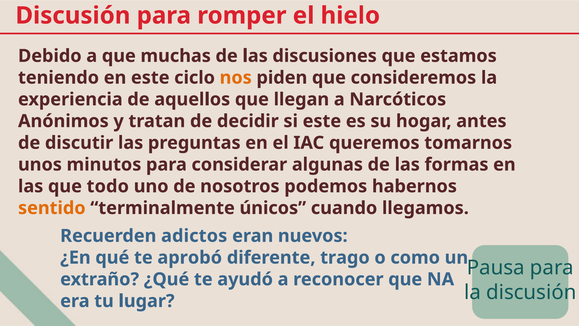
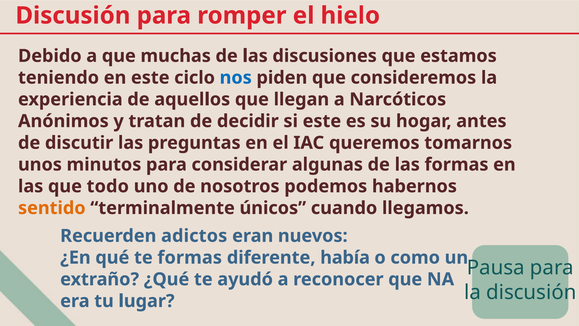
nos colour: orange -> blue (236, 78)
te aprobó: aprobó -> formas (190, 257)
trago: trago -> había (345, 257)
